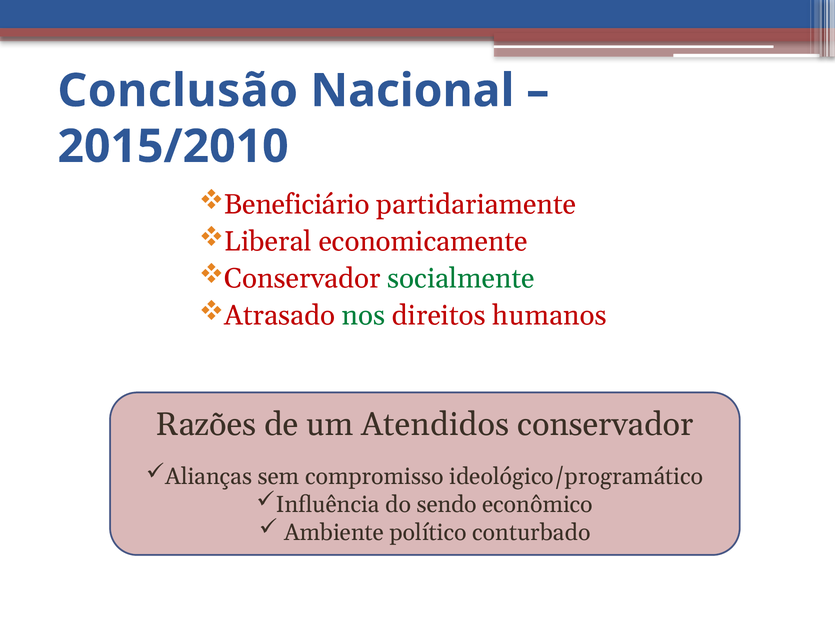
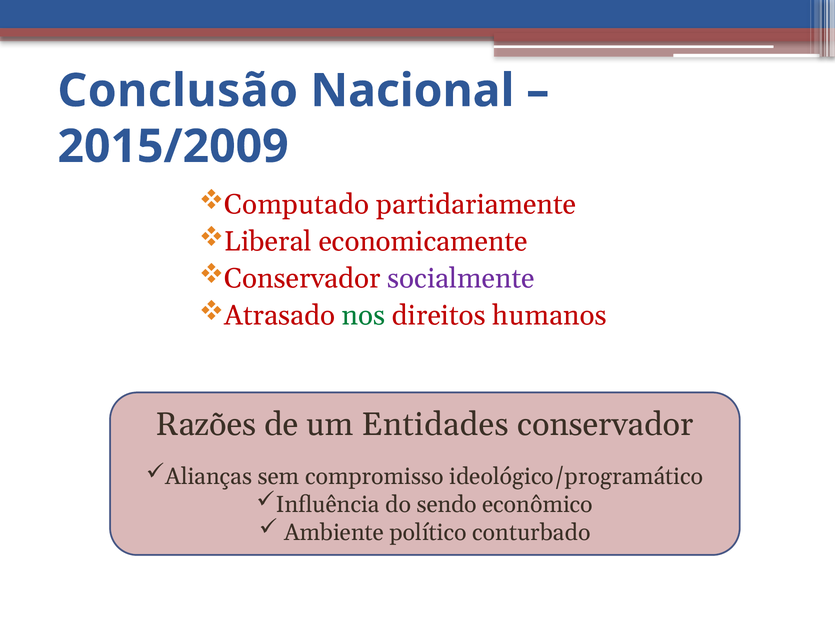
2015/2010: 2015/2010 -> 2015/2009 (173, 146)
Beneficiário: Beneficiário -> Computado (297, 204)
socialmente colour: green -> purple (461, 278)
Atendidos: Atendidos -> Entidades (435, 424)
